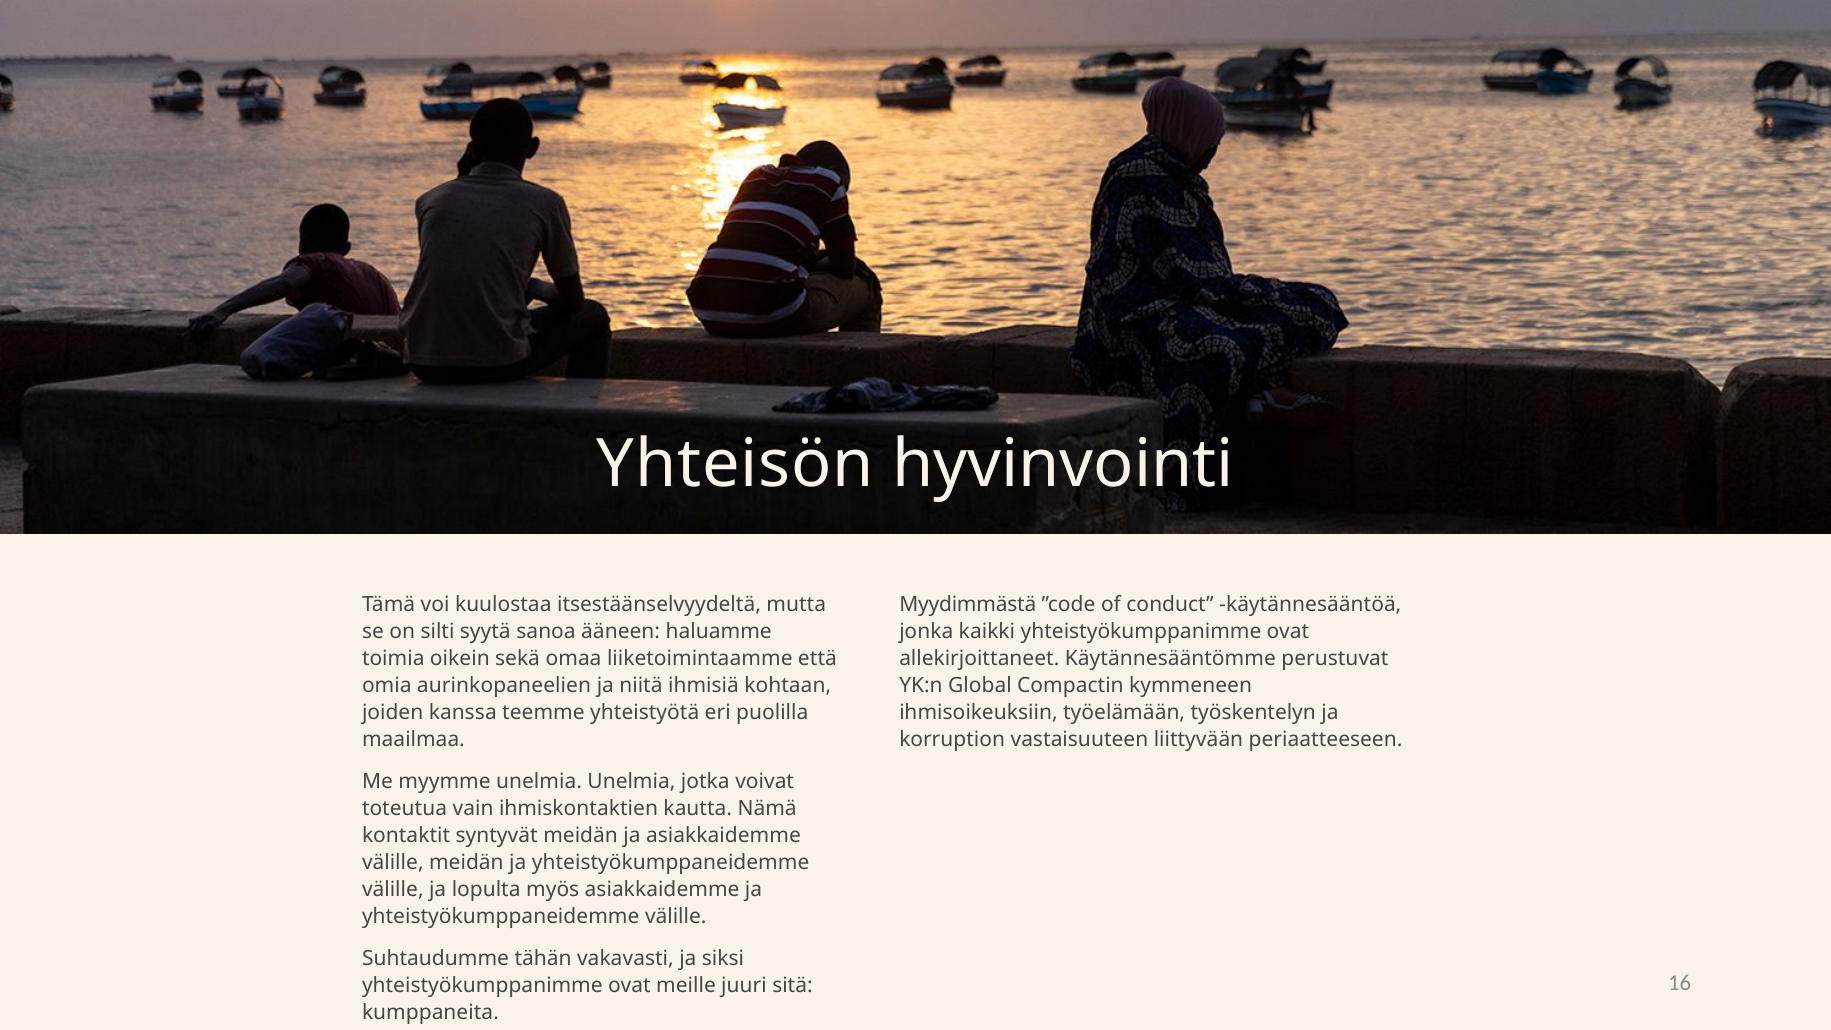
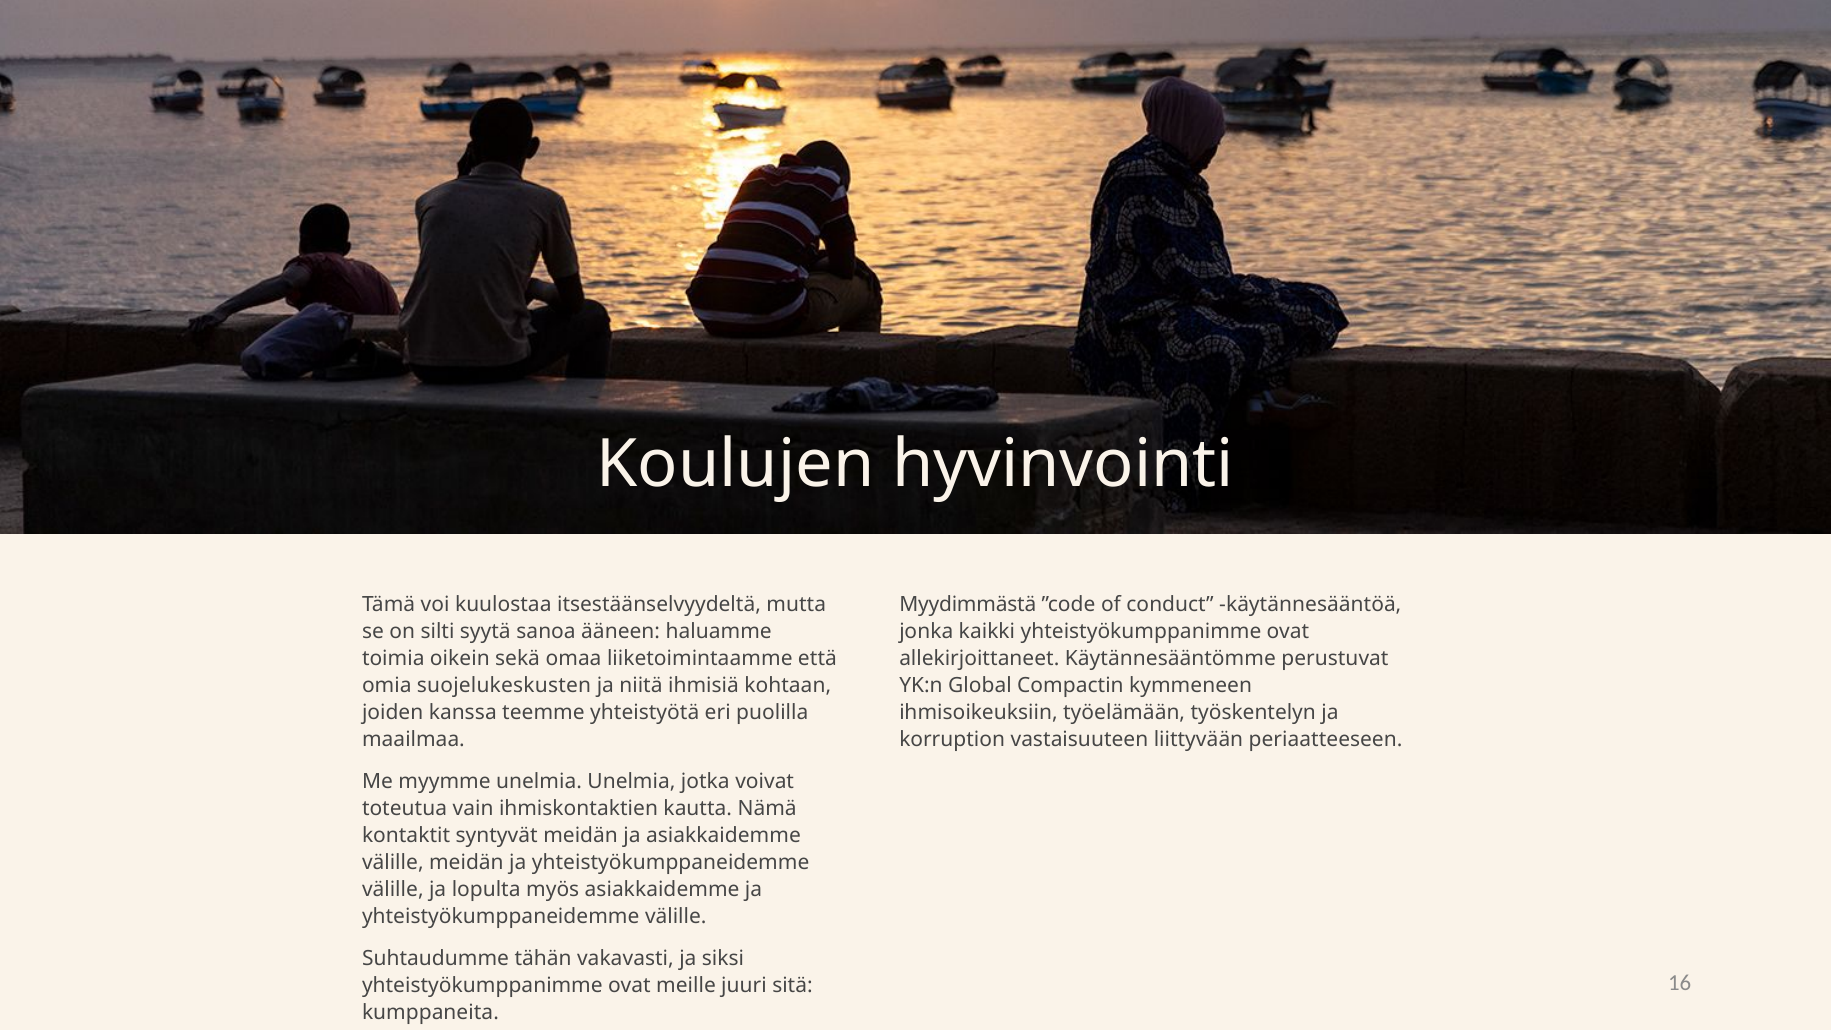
Yhteisön: Yhteisön -> Koulujen (735, 464)
aurinkopaneelien: aurinkopaneelien -> suojelukeskusten (504, 686)
